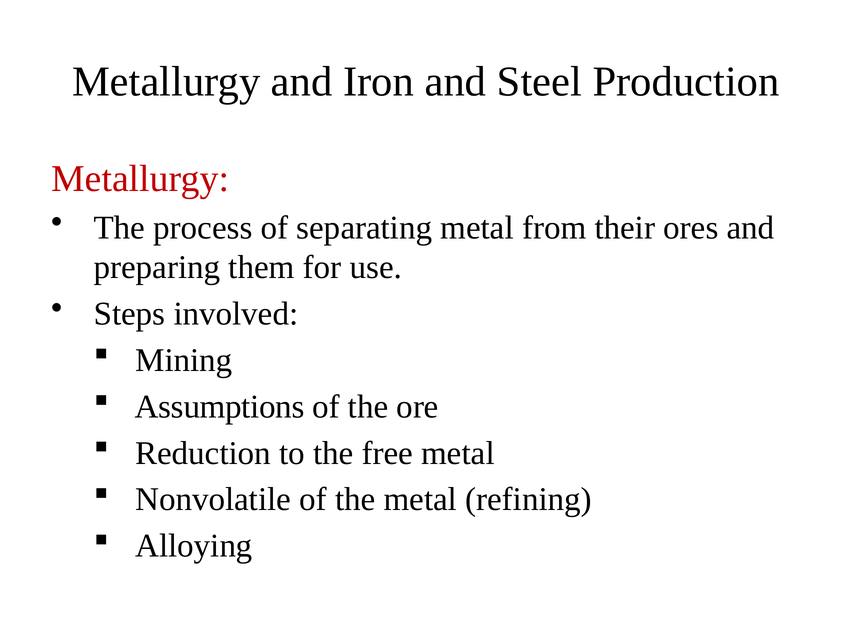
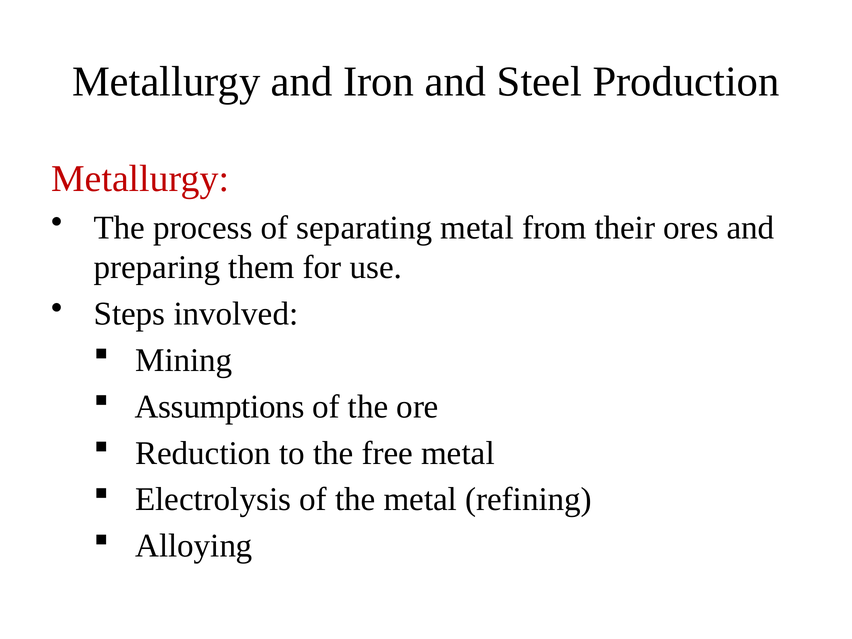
Nonvolatile: Nonvolatile -> Electrolysis (213, 500)
